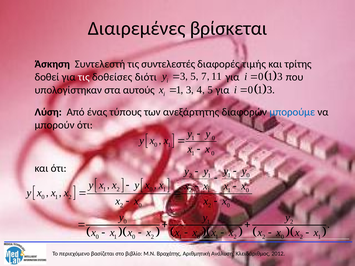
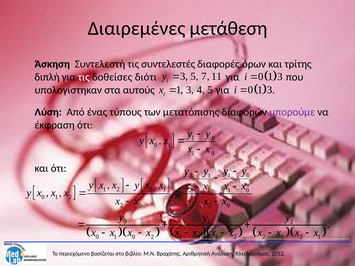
βρίσκεται: βρίσκεται -> μετάθεση (229, 28)
τιμής: τιμής -> όρων (254, 64)
δοθεί: δοθεί -> διπλή (47, 77)
ανεξάρτητης: ανεξάρτητης -> μετατόπισης (191, 112)
μπορούμε colour: blue -> purple (292, 112)
μπορούν: μπορούν -> έκφραση (55, 125)
